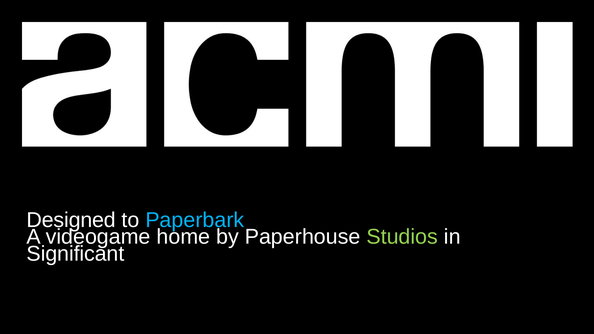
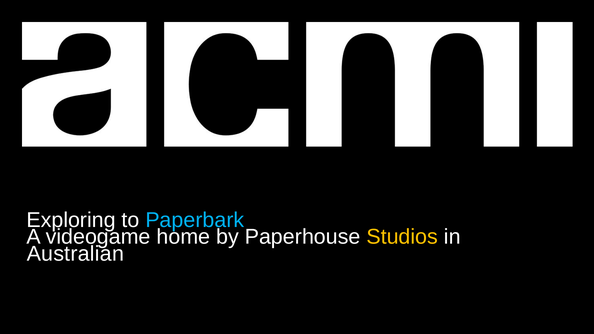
Designed: Designed -> Exploring (71, 220)
Studios colour: light green -> yellow (402, 237)
Significant: Significant -> Australian (75, 254)
